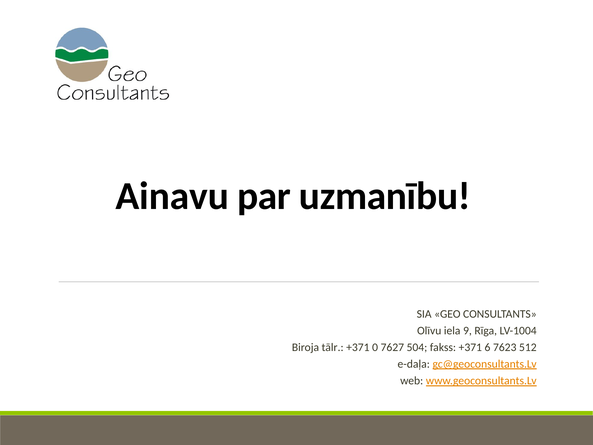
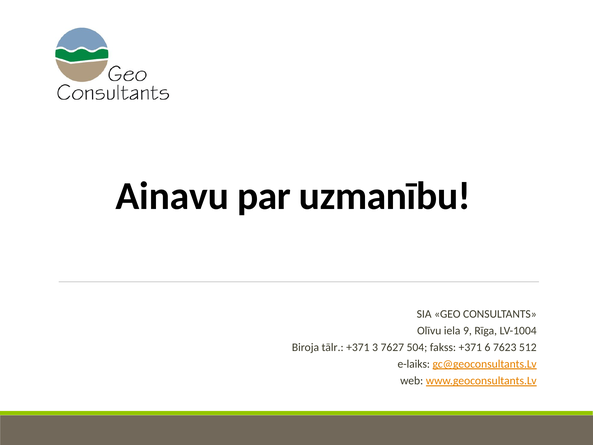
0: 0 -> 3 (375, 347)
e-daļa: e-daļa -> e-laiks (414, 364)
